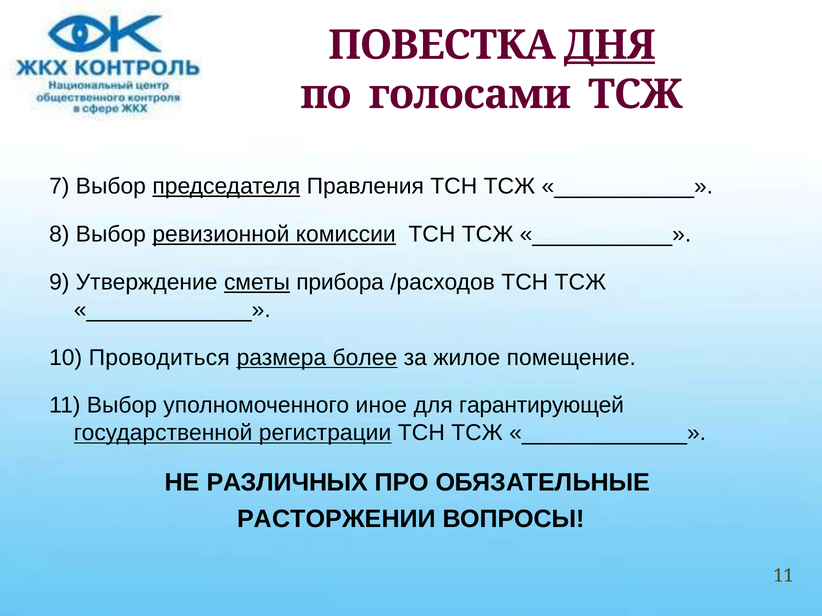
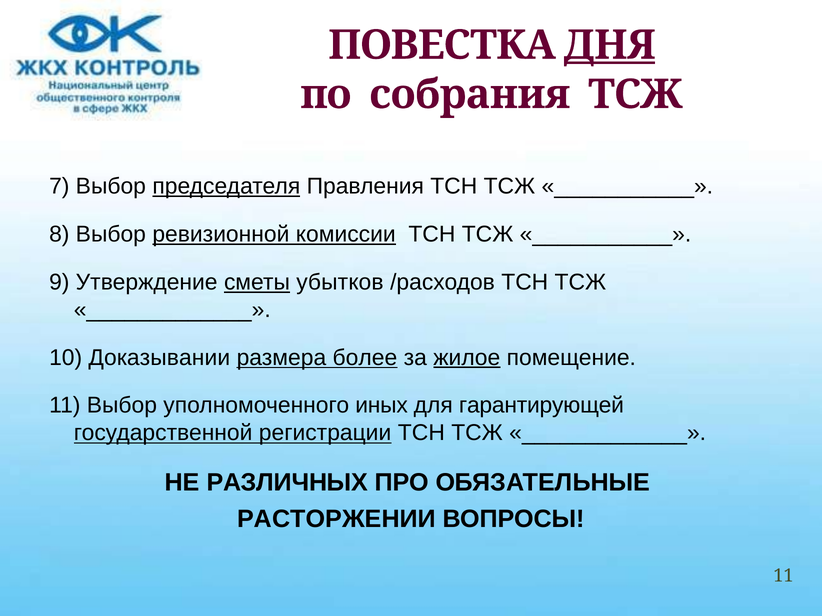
голосами: голосами -> собрания (470, 95)
прибора: прибора -> убытков (340, 282)
Проводиться: Проводиться -> Доказывании (159, 358)
жилое underline: none -> present (467, 358)
иное: иное -> иных (382, 406)
